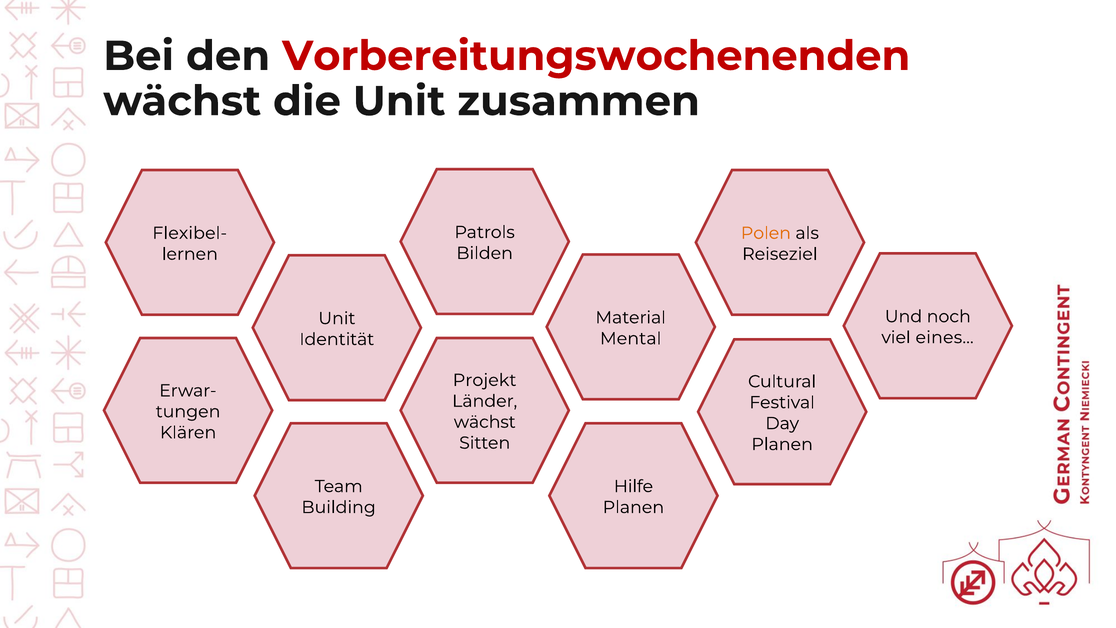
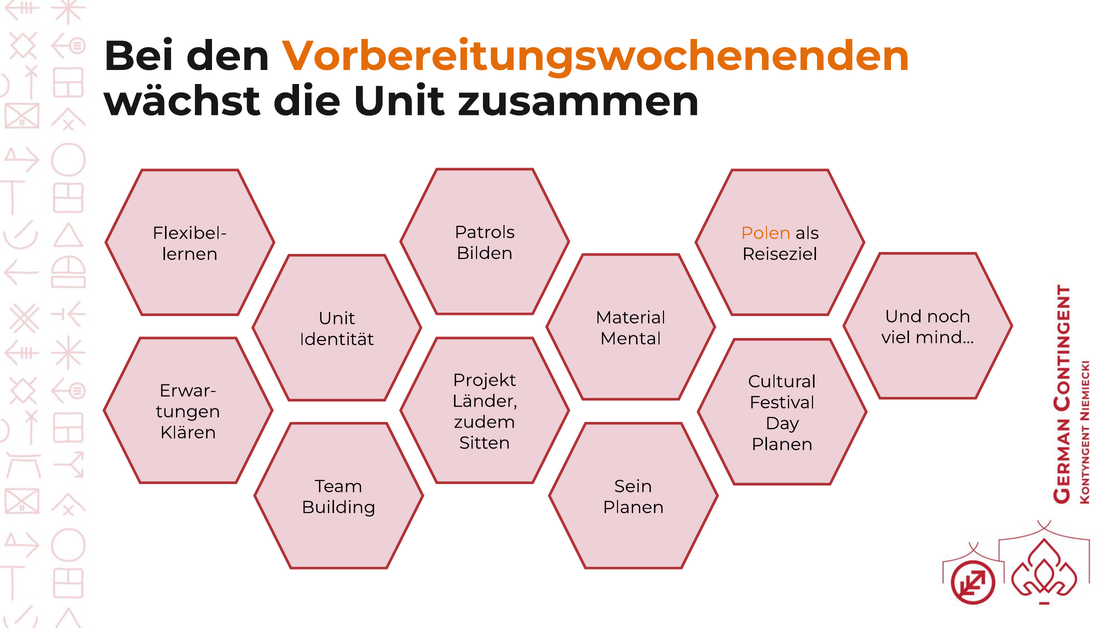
Vorbereitungswochenenden colour: red -> orange (596, 56)
eines…: eines… -> mind… (945, 337)
wächst: wächst -> zudem (485, 422)
Hilfe: Hilfe -> Sein (633, 486)
